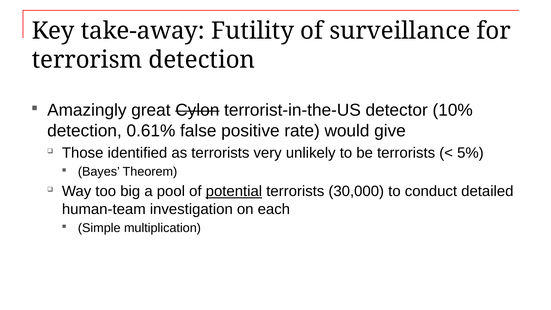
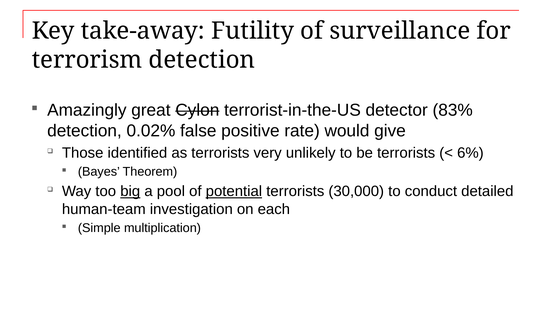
10%: 10% -> 83% (453, 110)
0.61%: 0.61% -> 0.02% (151, 131)
5%: 5% -> 6% (470, 153)
big underline: none -> present (130, 191)
